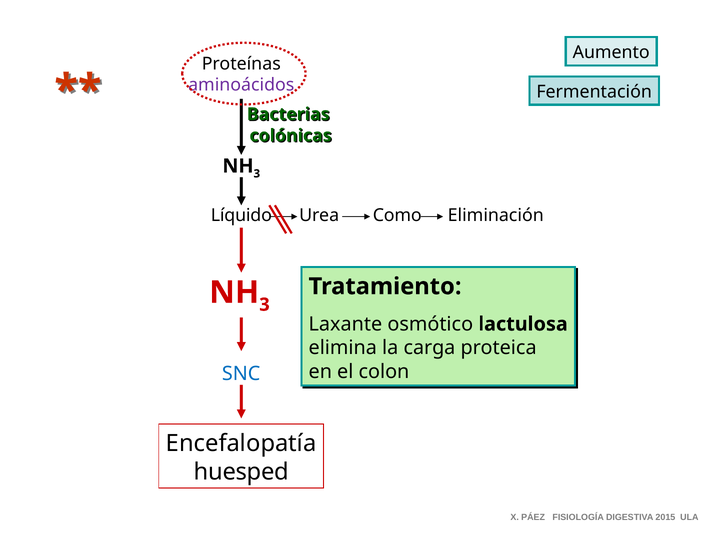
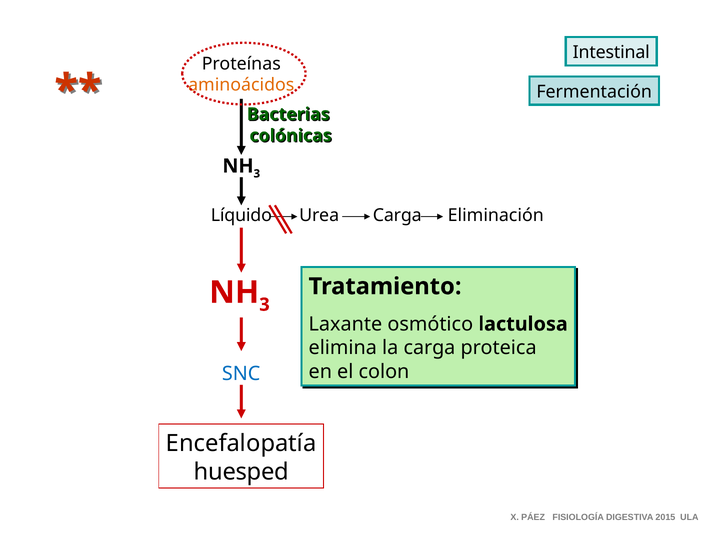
Aumento: Aumento -> Intestinal (611, 52)
aminoácidos colour: purple -> orange (241, 85)
Urea Como: Como -> Carga (397, 215)
